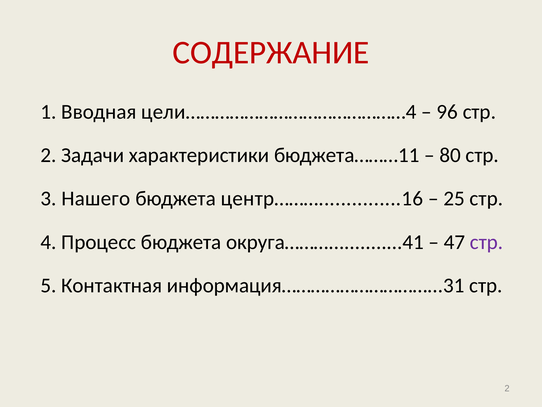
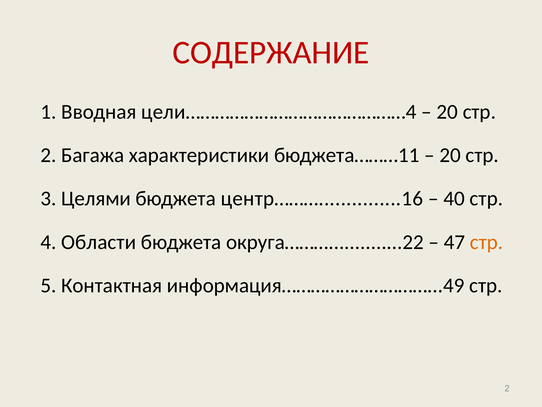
96: 96 -> 20 (447, 112)
Задачи: Задачи -> Багажа (93, 155)
80: 80 -> 20 (450, 155)
Нашего: Нашего -> Целями (96, 198)
25: 25 -> 40 (454, 198)
Процесс: Процесс -> Области (99, 242)
округа………..............41: округа………..............41 -> округа………..............22 (325, 242)
стр colour: purple -> orange (487, 242)
информация…………………………...31: информация…………………………...31 -> информация…………………………...49 (316, 285)
